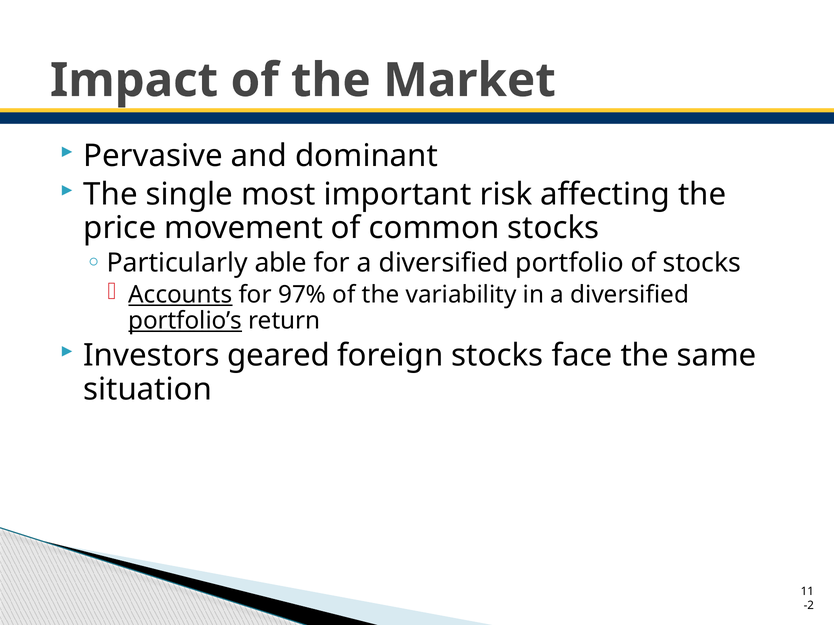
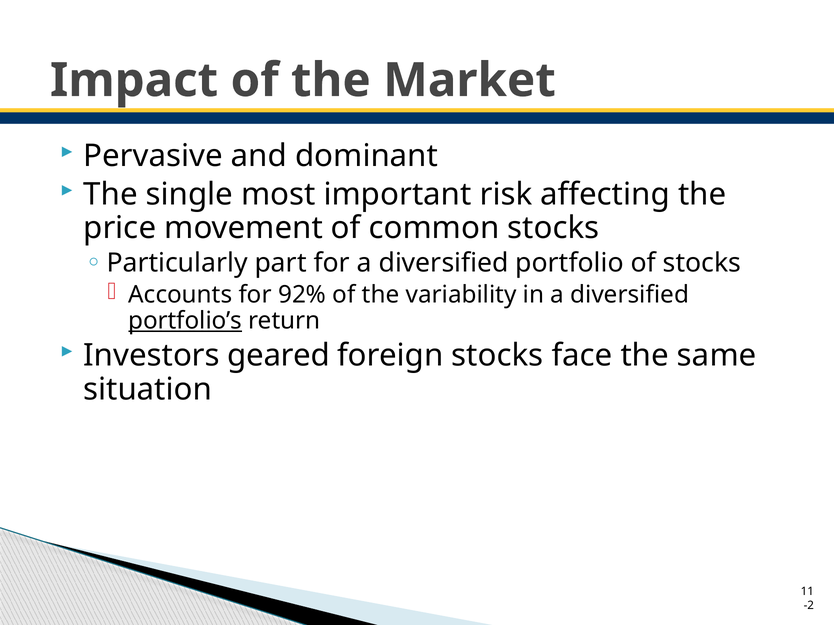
able: able -> part (281, 263)
Accounts underline: present -> none (180, 295)
97%: 97% -> 92% (302, 295)
